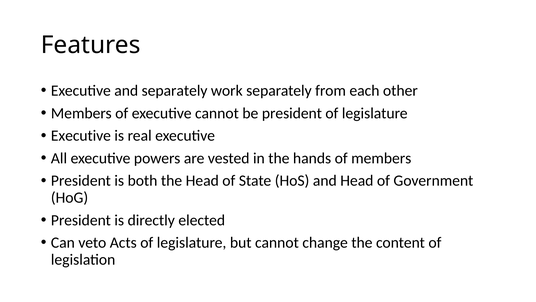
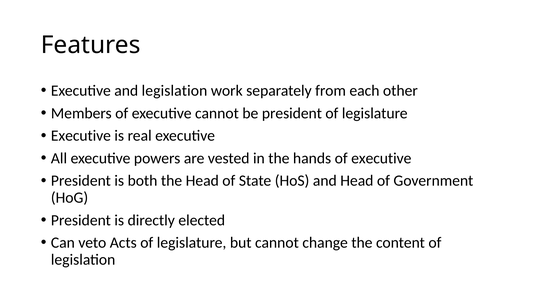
and separately: separately -> legislation (174, 91)
hands of members: members -> executive (381, 158)
